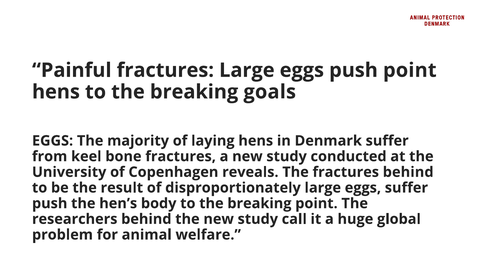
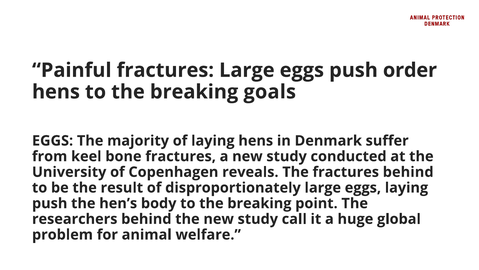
push point: point -> order (410, 70)
eggs suffer: suffer -> laying (406, 187)
